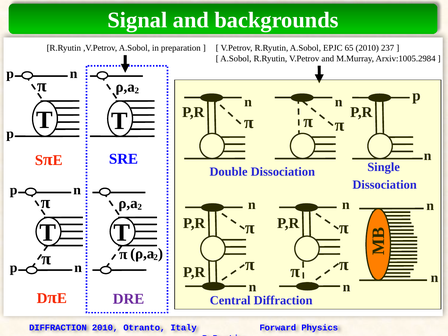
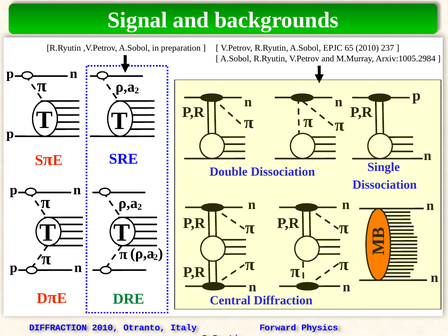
DRE colour: purple -> green (128, 299)
